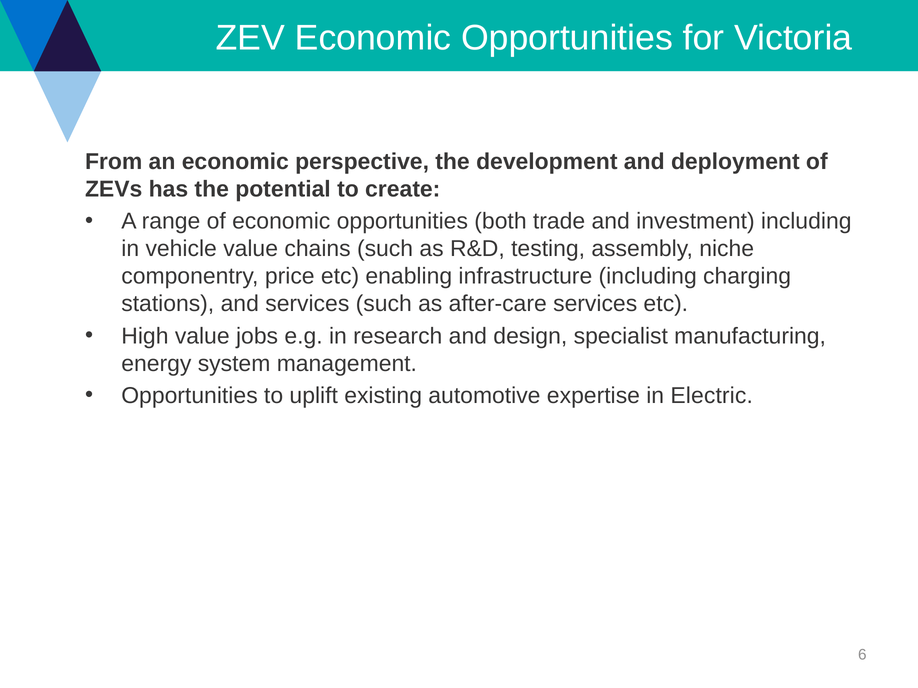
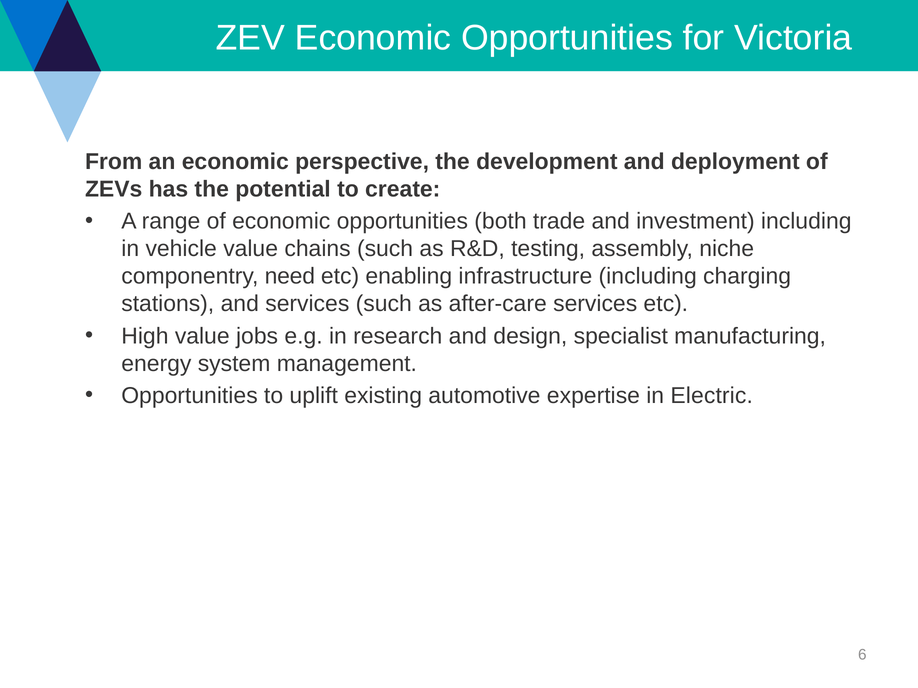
price: price -> need (290, 277)
